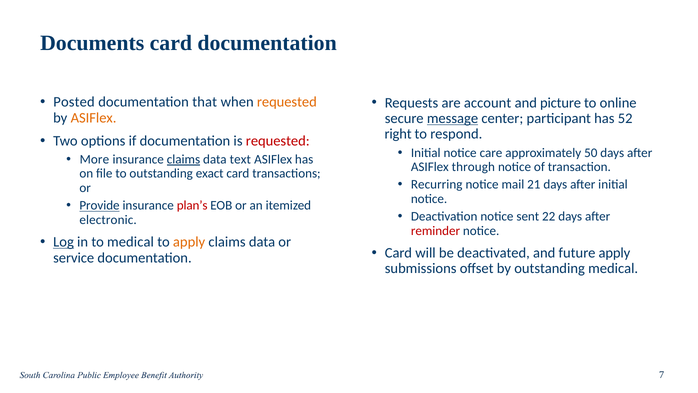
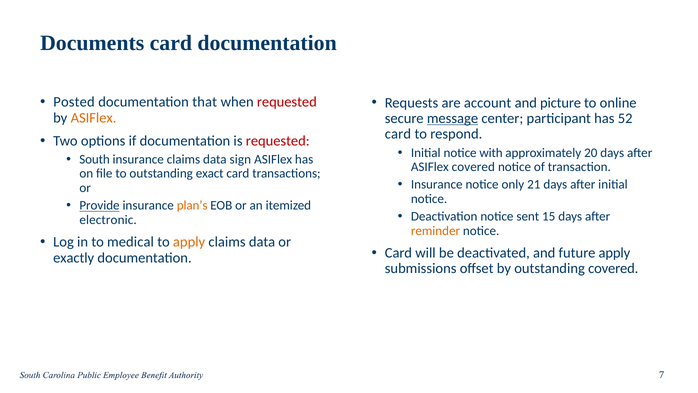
requested colour: orange -> red (287, 102)
right: right -> card (398, 134)
care: care -> with (491, 153)
50: 50 -> 20 (591, 153)
More: More -> South (95, 159)
claims underline: present -> none (183, 159)
text: text -> sign (240, 159)
ASIFlex through: through -> covered (473, 167)
Recurring: Recurring -> Insurance (437, 184)
mail: mail -> only (513, 184)
plan’s colour: red -> orange (192, 205)
22: 22 -> 15 (549, 216)
reminder colour: red -> orange (436, 231)
Log underline: present -> none (64, 242)
service: service -> exactly (74, 257)
outstanding medical: medical -> covered (613, 268)
